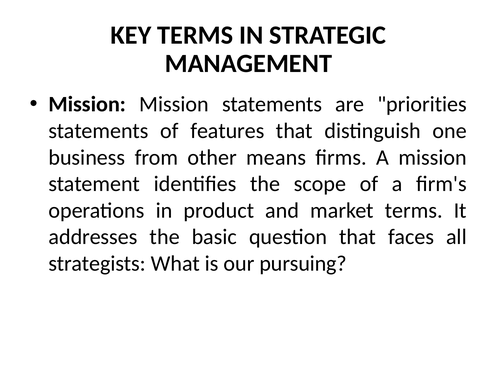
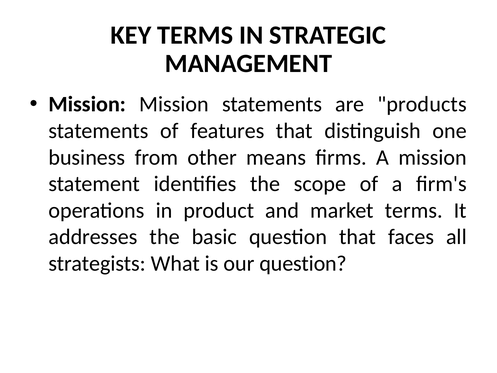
priorities: priorities -> products (422, 104)
our pursuing: pursuing -> question (303, 263)
